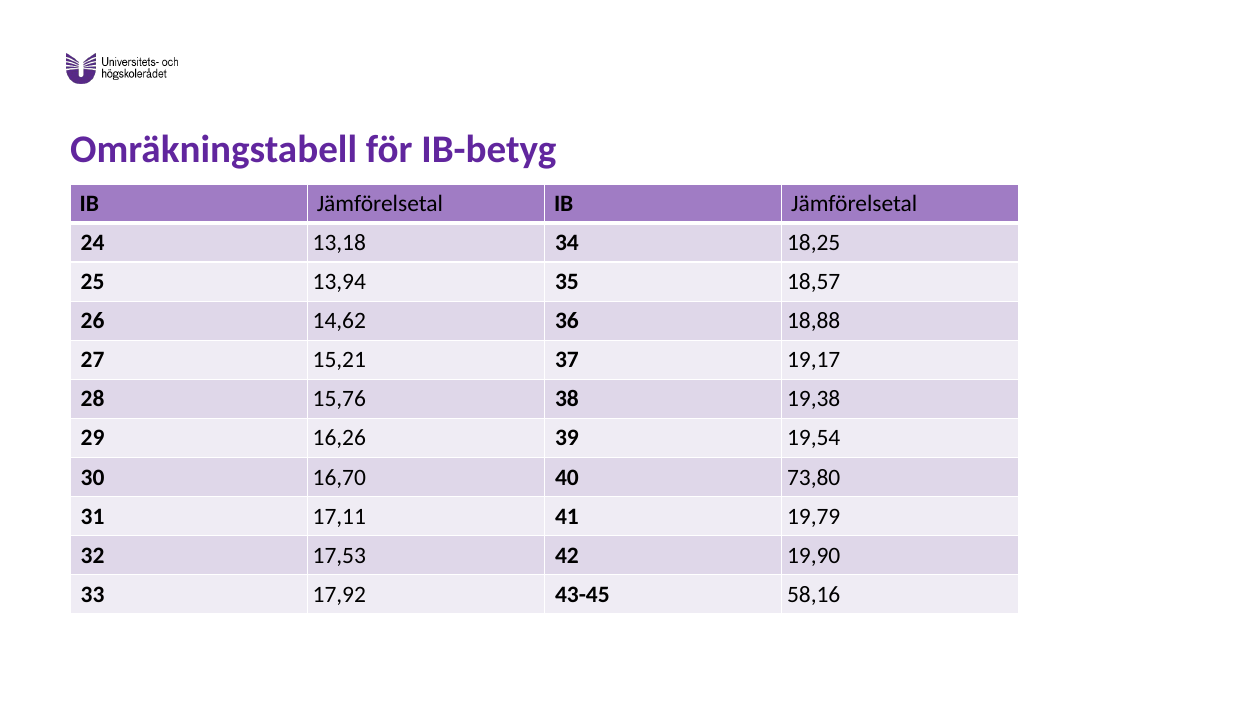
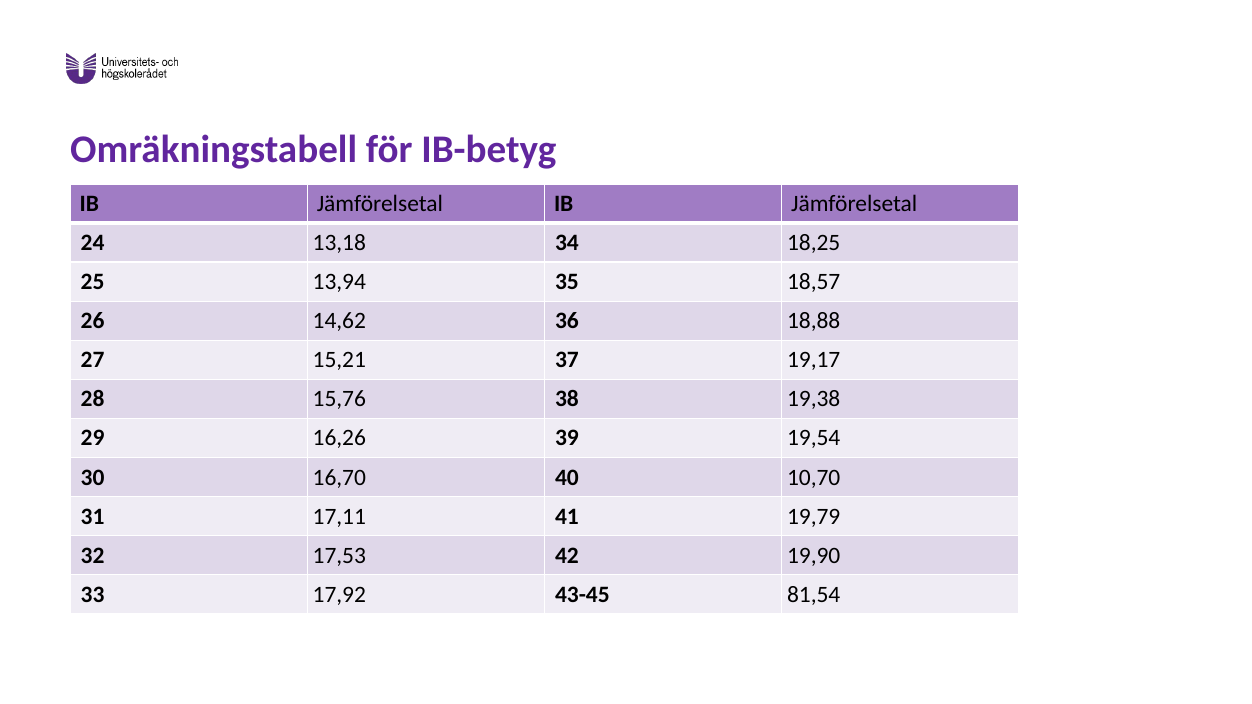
73,80: 73,80 -> 10,70 (814, 477)
58,16: 58,16 -> 81,54 (814, 595)
